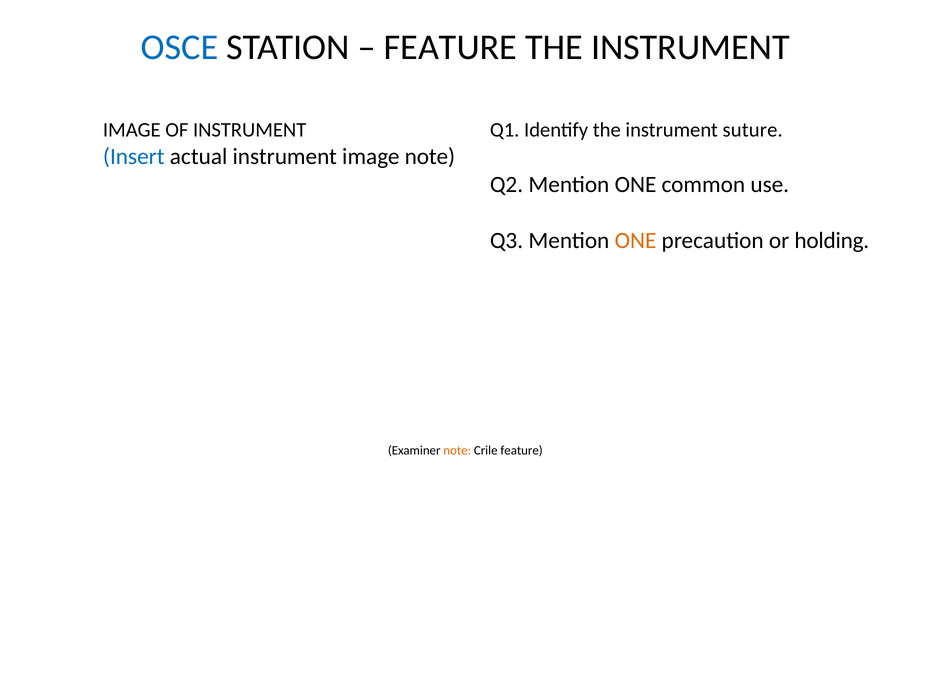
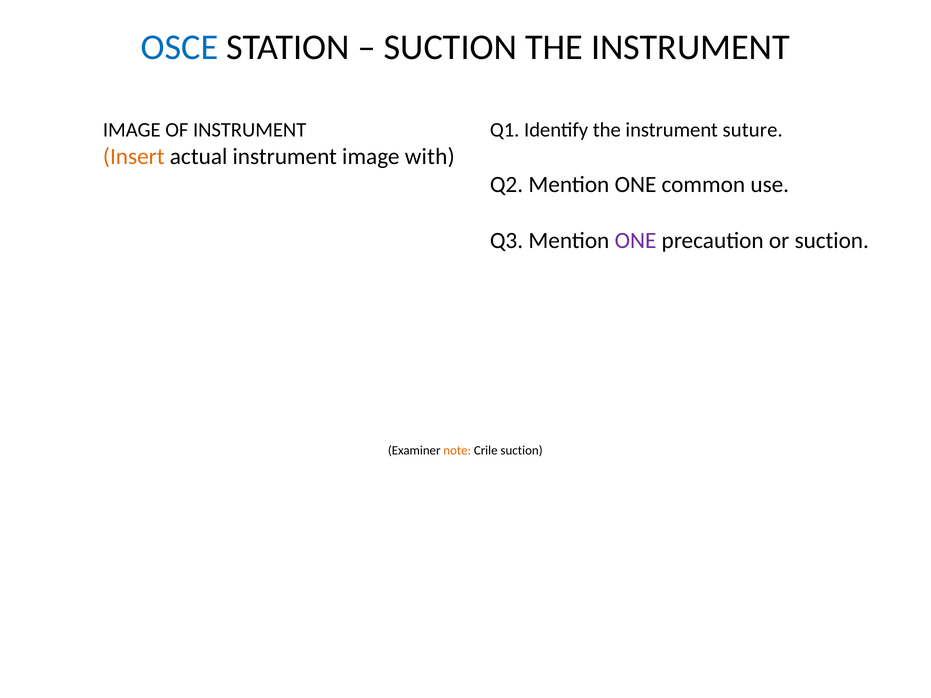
FEATURE: FEATURE -> SUCTION (450, 47)
Insert colour: blue -> orange (134, 157)
image note: note -> with (430, 157)
ONE colour: orange -> purple (636, 241)
or holding: holding -> suction (832, 241)
Crile feature: feature -> suction (522, 451)
